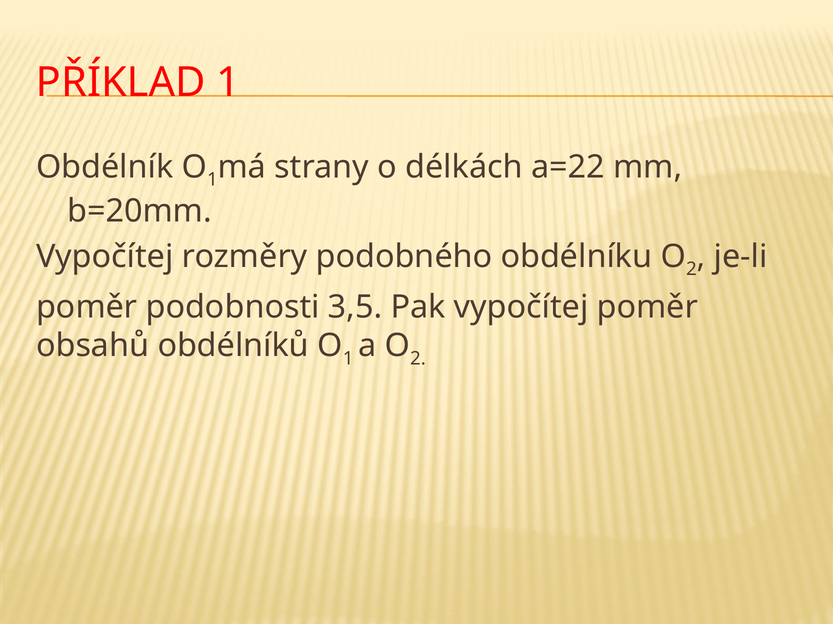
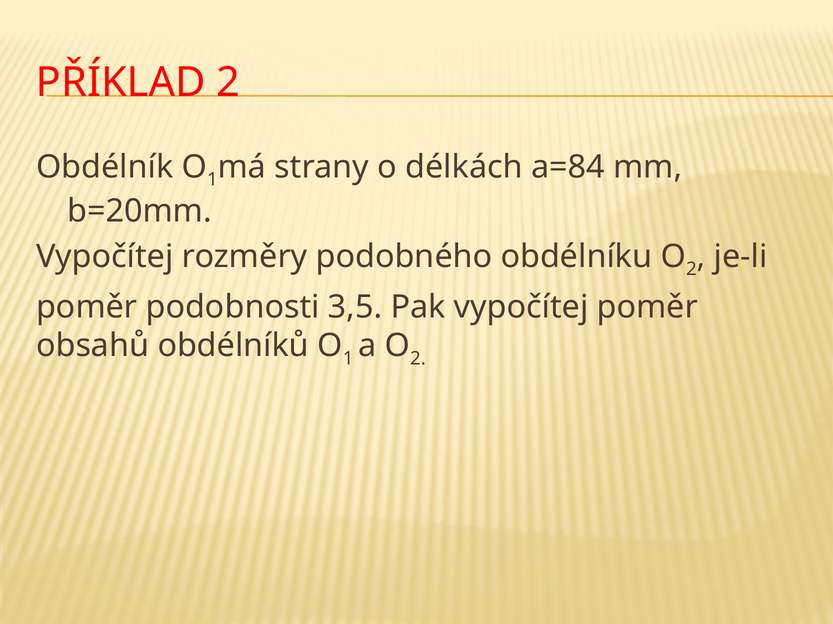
PŘÍKLAD 1: 1 -> 2 (228, 83)
a=22: a=22 -> a=84 (568, 167)
